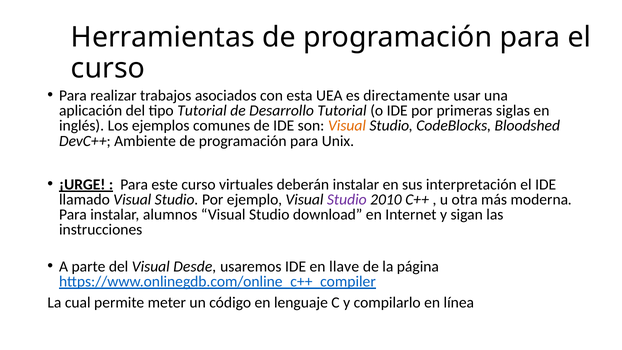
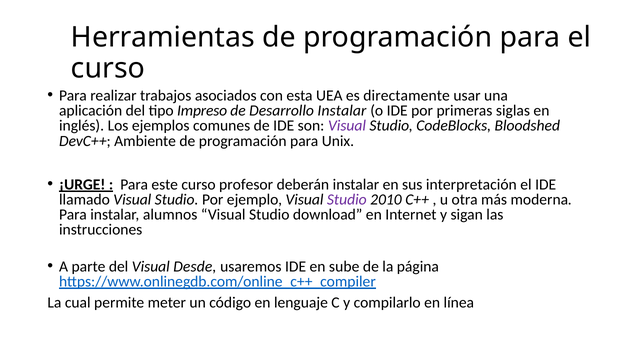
tipo Tutorial: Tutorial -> Impreso (202, 111)
Desarrollo Tutorial: Tutorial -> Instalar (342, 111)
Visual colour: orange -> purple (347, 126)
virtuales: virtuales -> profesor (246, 184)
llave: llave -> sube (344, 266)
